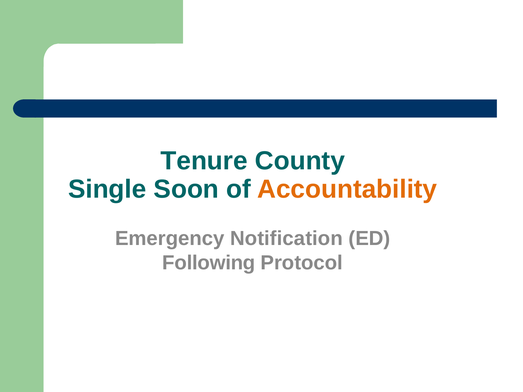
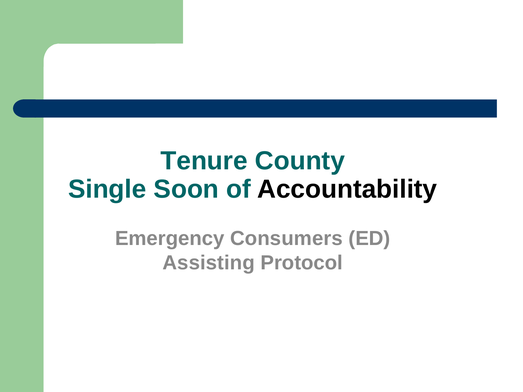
Accountability colour: orange -> black (347, 189)
Notification: Notification -> Consumers (286, 238)
Following: Following -> Assisting (209, 263)
